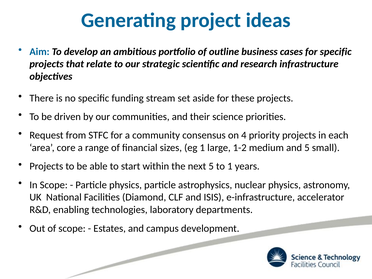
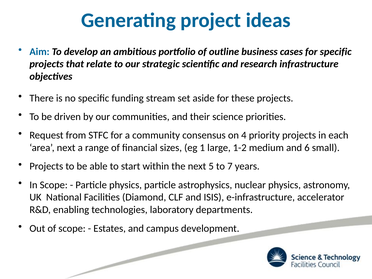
area core: core -> next (66, 148)
and 5: 5 -> 6 (307, 148)
to 1: 1 -> 7 (230, 166)
